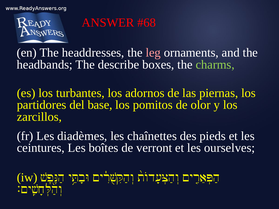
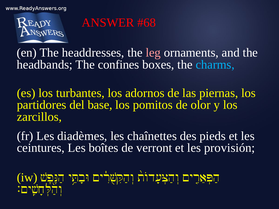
describe: describe -> confines (118, 65)
charms colour: light green -> light blue (215, 65)
ourselves: ourselves -> provisión (230, 148)
